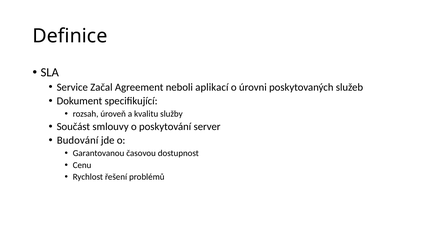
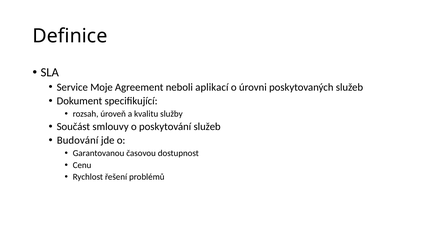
Začal: Začal -> Moje (101, 87)
poskytování server: server -> služeb (207, 127)
